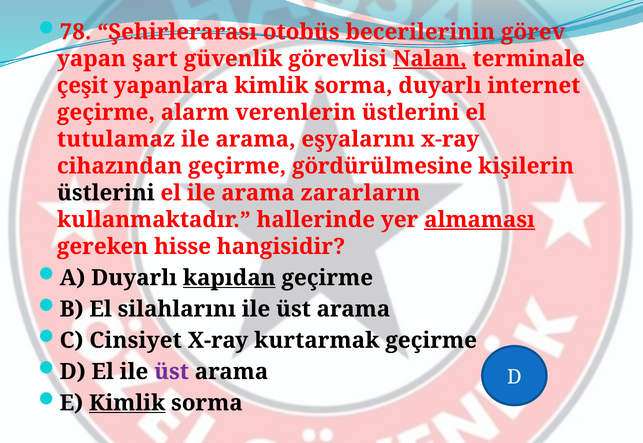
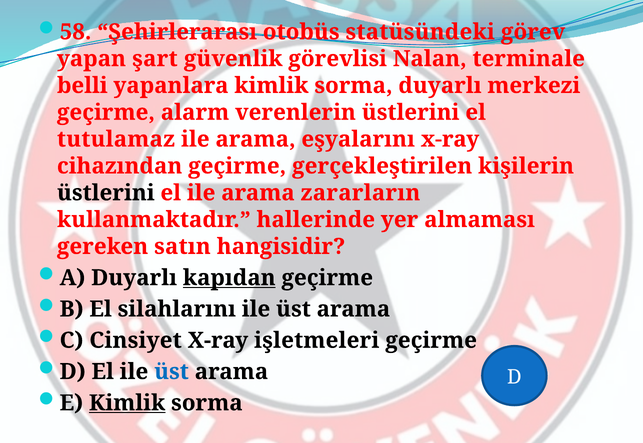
78: 78 -> 58 (76, 32)
becerilerinin: becerilerinin -> statüsündeki (420, 32)
Nalan underline: present -> none (430, 59)
çeşit: çeşit -> belli (82, 86)
internet: internet -> merkezi (534, 86)
gördürülmesine: gördürülmesine -> gerçekleştirilen (382, 166)
almaması underline: present -> none (480, 220)
hisse: hisse -> satın (182, 247)
kurtarmak: kurtarmak -> işletmeleri (317, 341)
üst colour: purple -> blue (171, 372)
